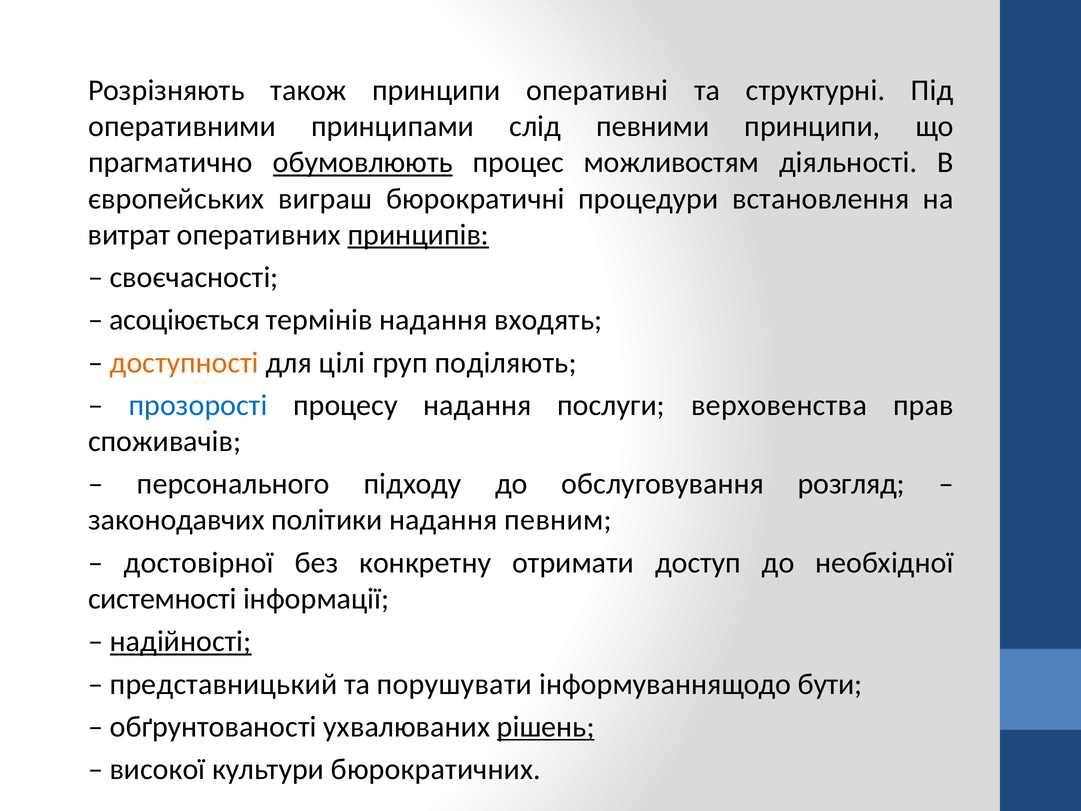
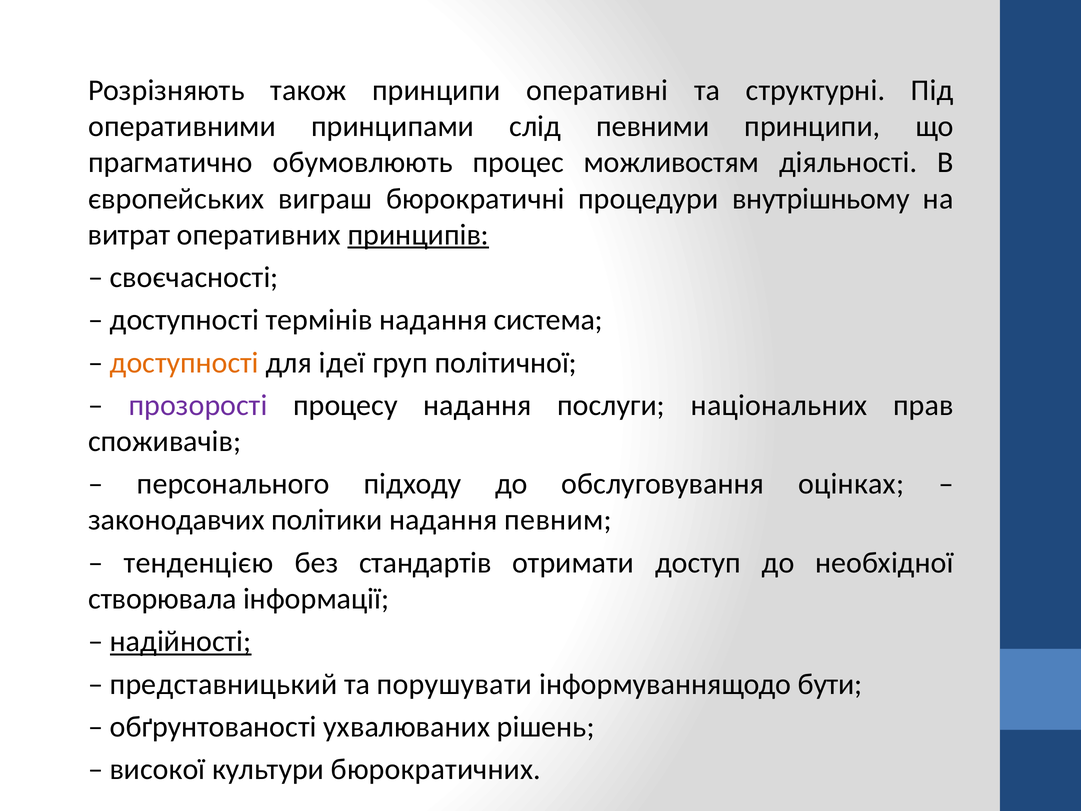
обумовлюють underline: present -> none (363, 162)
встановлення: встановлення -> внутрішньому (821, 199)
асоціюється: асоціюється -> доступності (184, 320)
входять: входять -> система (548, 320)
цілі: цілі -> ідеї (342, 363)
поділяють: поділяють -> політичної (506, 363)
прозорості colour: blue -> purple (198, 405)
верховенства: верховенства -> національних (779, 405)
розгляд: розгляд -> оцінках (851, 484)
достовірної: достовірної -> тенденцією (199, 563)
конкретну: конкретну -> стандартів (425, 563)
системності: системності -> створювала (162, 599)
рішень underline: present -> none (546, 727)
